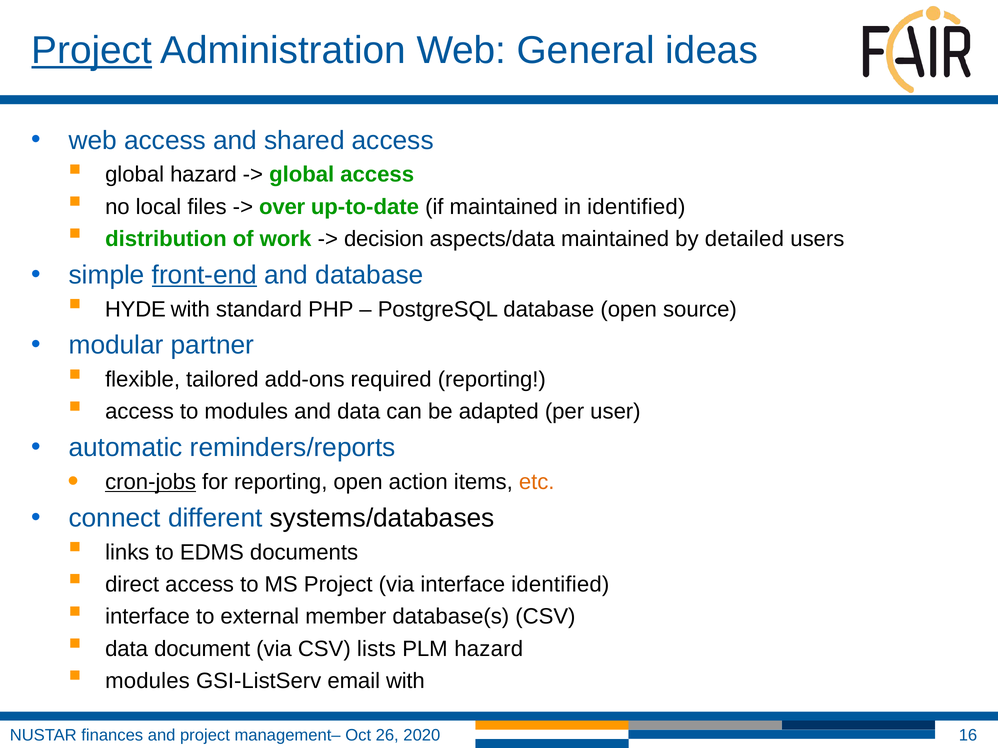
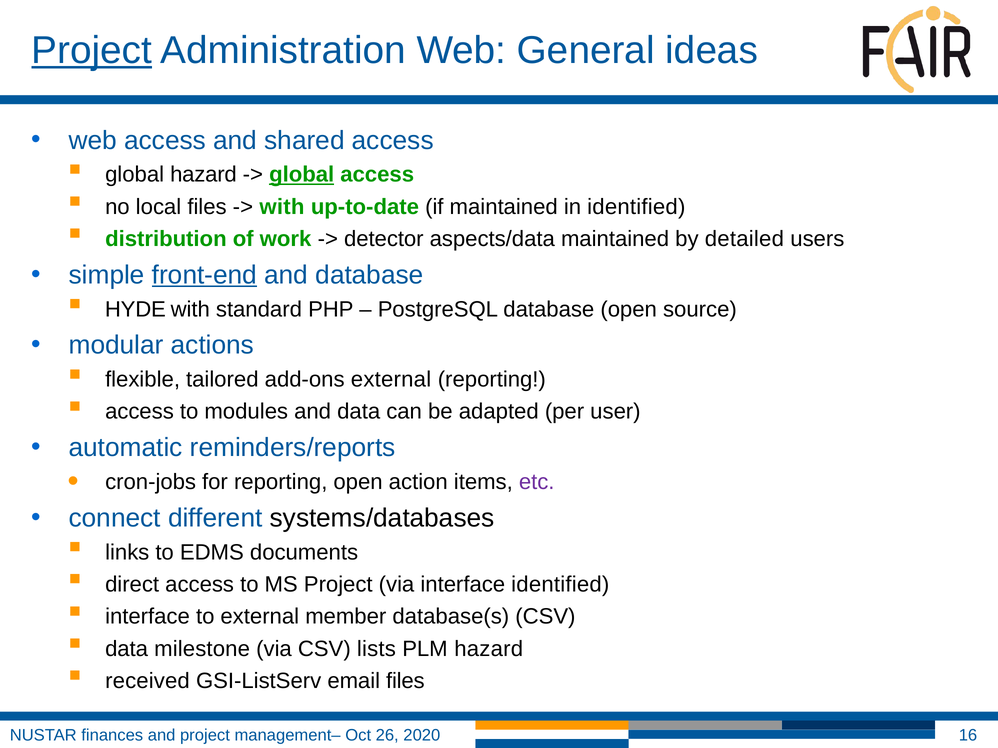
global underline: none -> present (302, 175)
over: over -> with (282, 207)
decision: decision -> detector (384, 239)
partner: partner -> actions (212, 345)
add-ons required: required -> external (391, 380)
cron-jobs underline: present -> none (151, 482)
etc colour: orange -> purple (537, 482)
document: document -> milestone (202, 649)
modules: modules -> received (147, 681)
email with: with -> files (405, 681)
